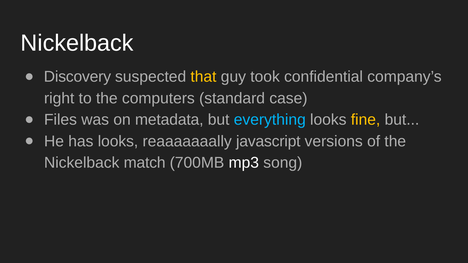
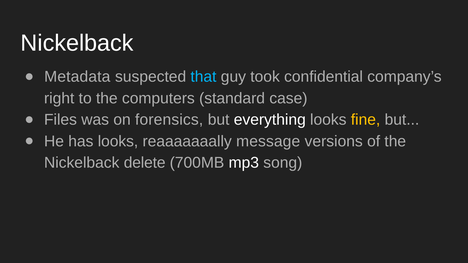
Discovery: Discovery -> Metadata (77, 77)
that colour: yellow -> light blue (203, 77)
metadata: metadata -> forensics (169, 120)
everything colour: light blue -> white (270, 120)
javascript: javascript -> message (268, 141)
match: match -> delete (145, 163)
